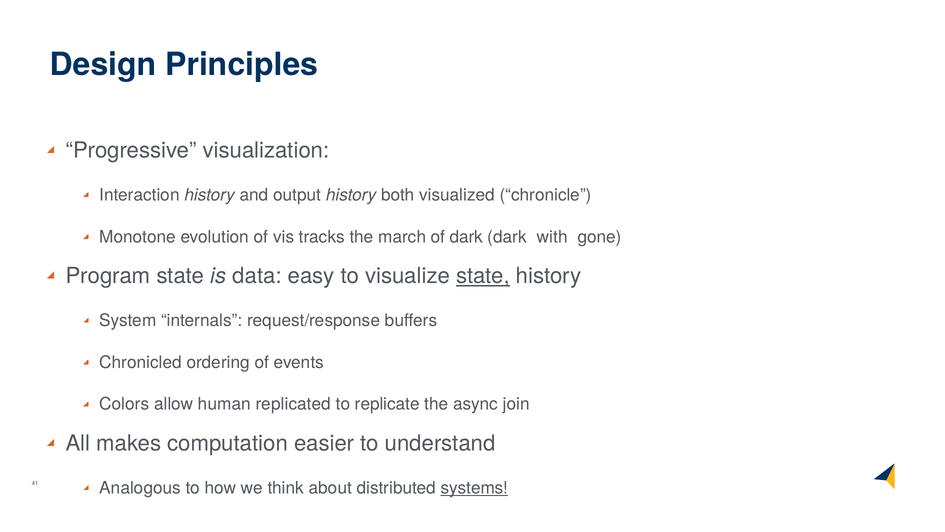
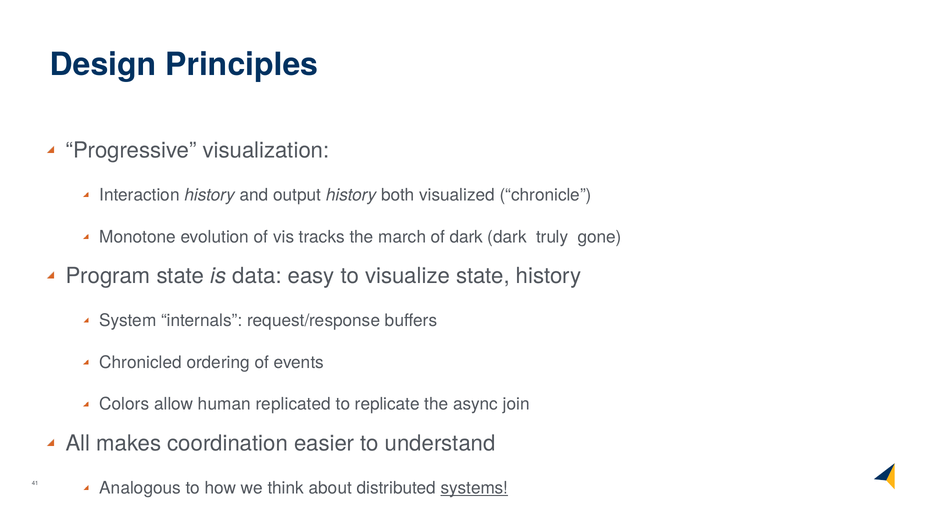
with: with -> truly (552, 237)
state underline: present -> none (483, 276)
computation: computation -> coordination (228, 443)
